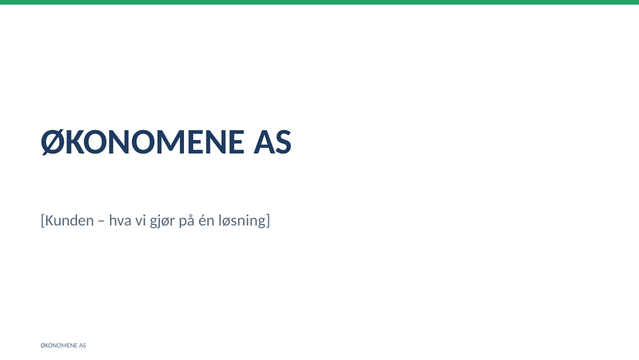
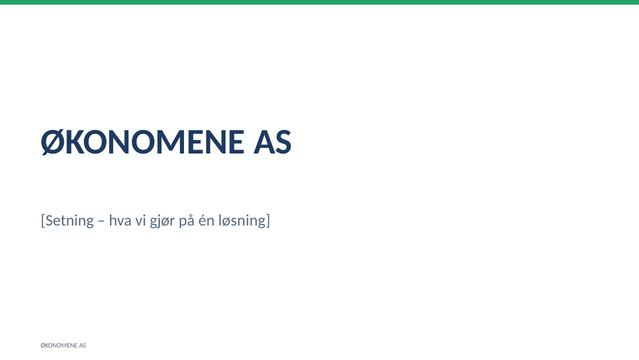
Kunden: Kunden -> Setning (67, 220)
